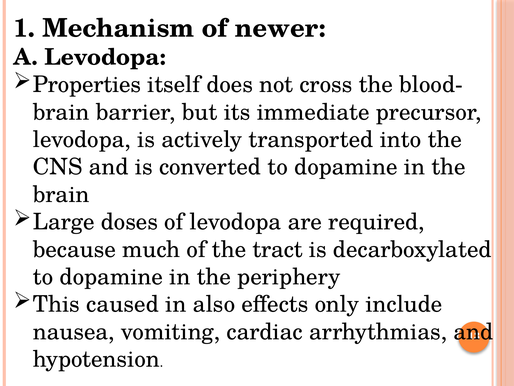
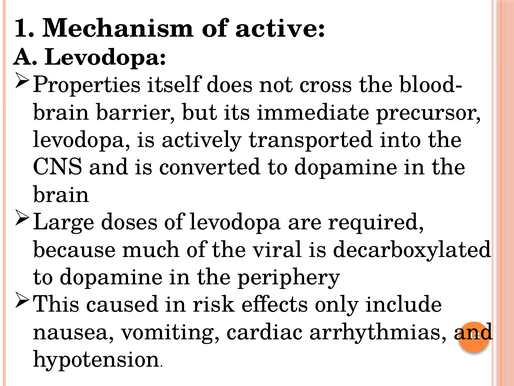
newer: newer -> active (280, 28)
tract: tract -> viral (277, 249)
also: also -> risk (214, 304)
